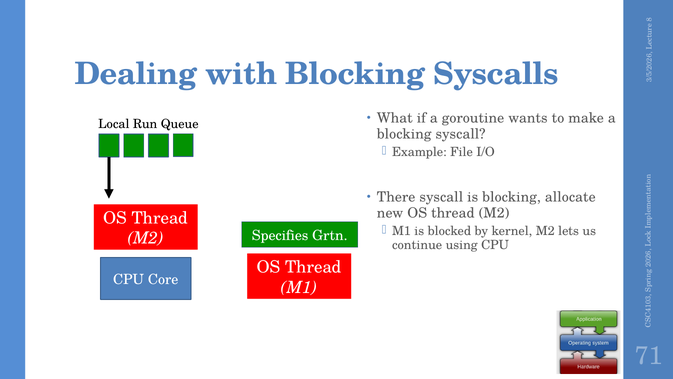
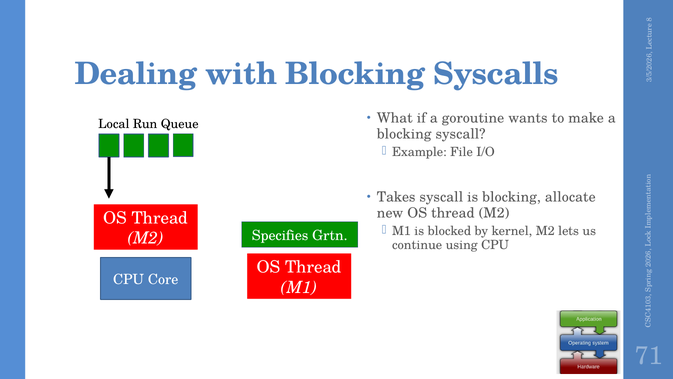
There: There -> Takes (396, 197)
